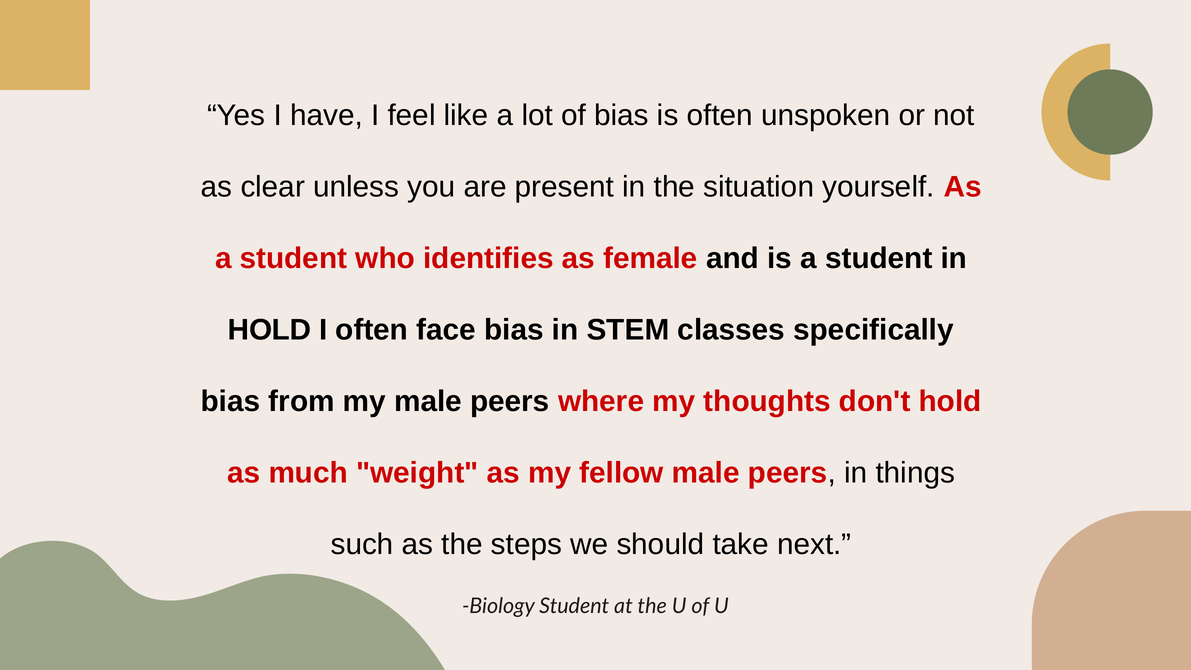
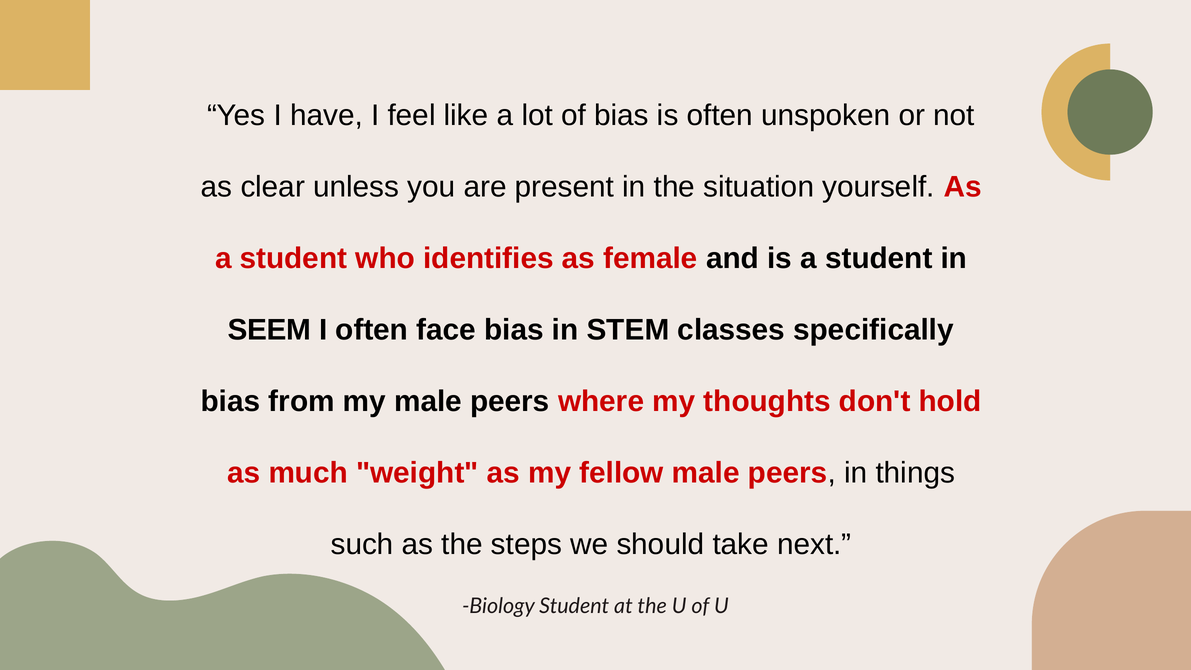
HOLD: HOLD -> SEEM (270, 330)
